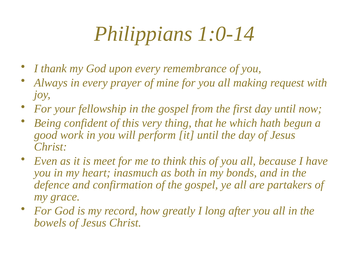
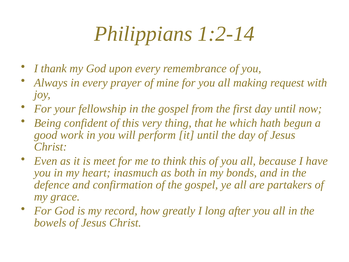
1:0-14: 1:0-14 -> 1:2-14 (226, 34)
